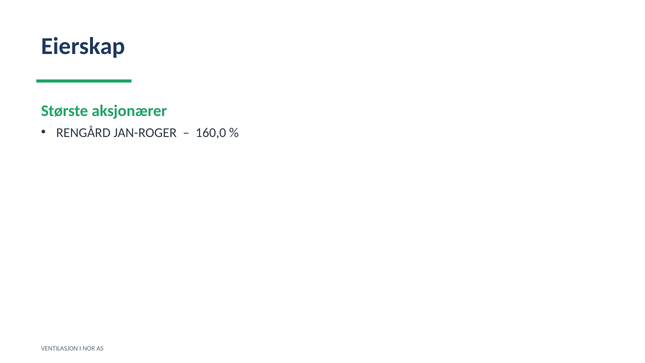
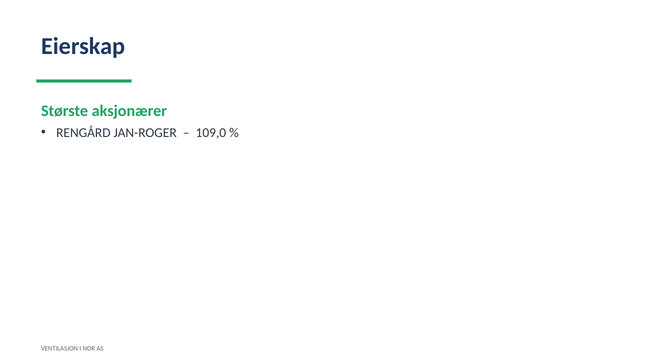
160,0: 160,0 -> 109,0 (211, 133)
